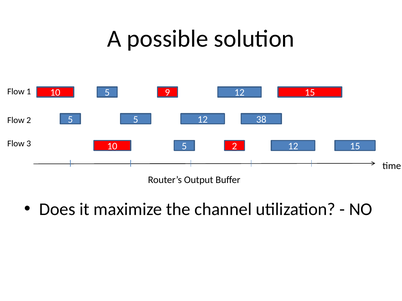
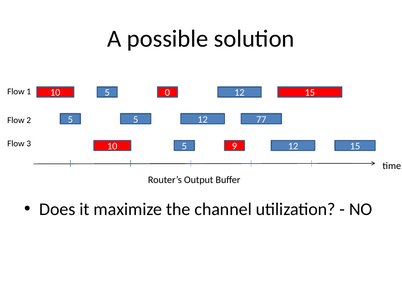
9: 9 -> 0 (167, 93)
38: 38 -> 77 (261, 120)
10 2: 2 -> 9 (234, 146)
